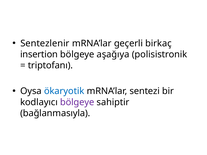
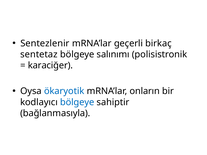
insertion: insertion -> sentetaz (39, 54)
aşağıya: aşağıya -> salınımı (113, 54)
triptofanı: triptofanı -> karaciğer (50, 66)
sentezi: sentezi -> onların (145, 91)
bölgeye colour: purple -> blue (77, 102)
